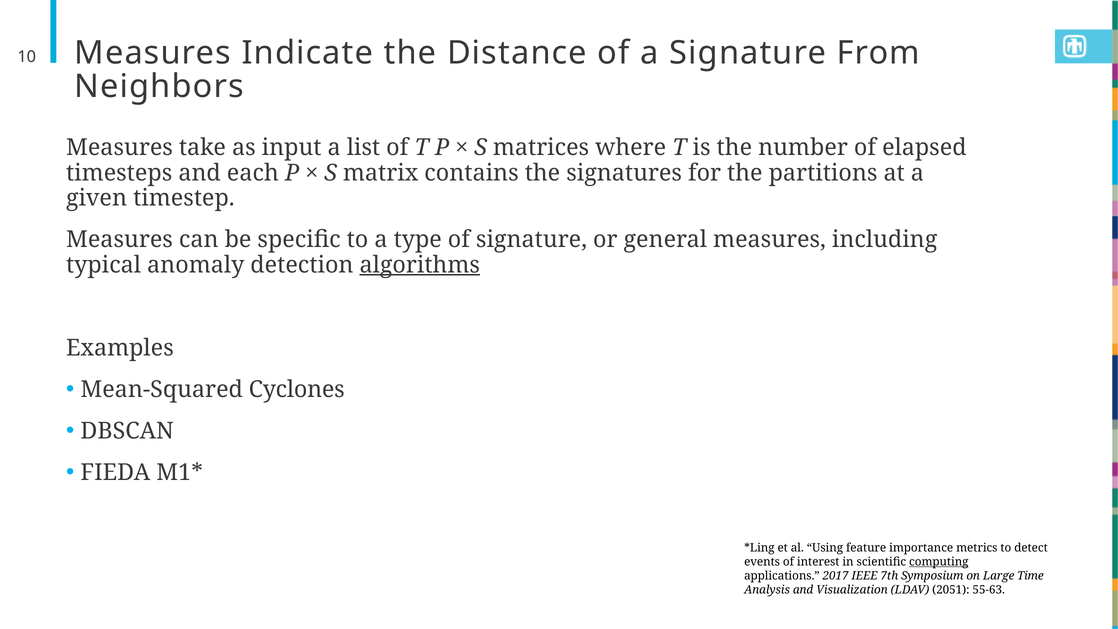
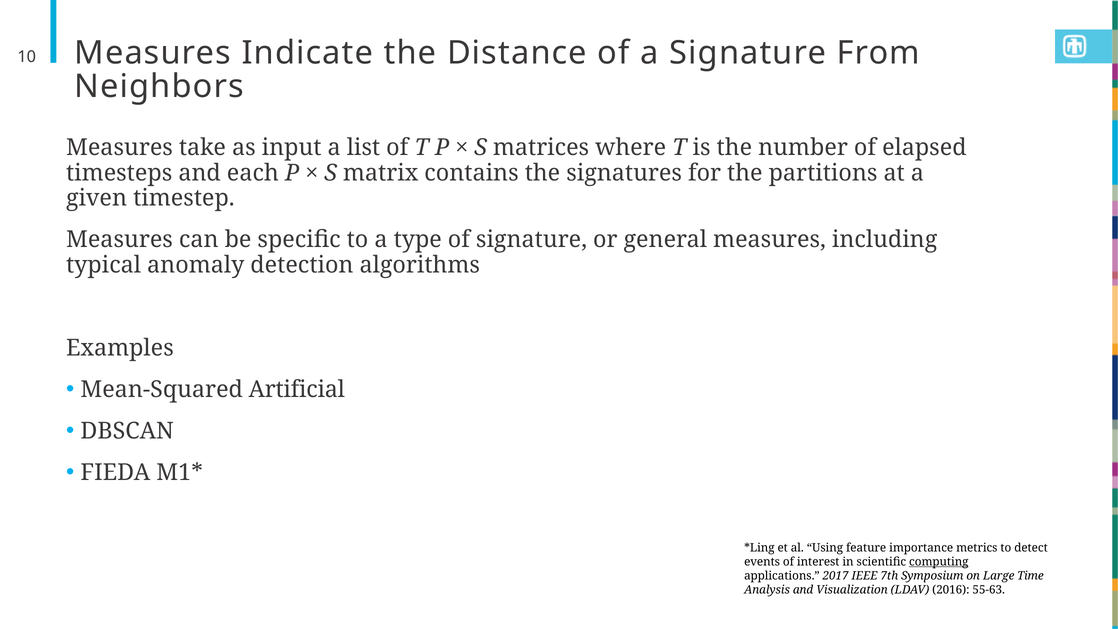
algorithms underline: present -> none (420, 265)
Cyclones: Cyclones -> Artificial (297, 389)
2051: 2051 -> 2016 (951, 590)
